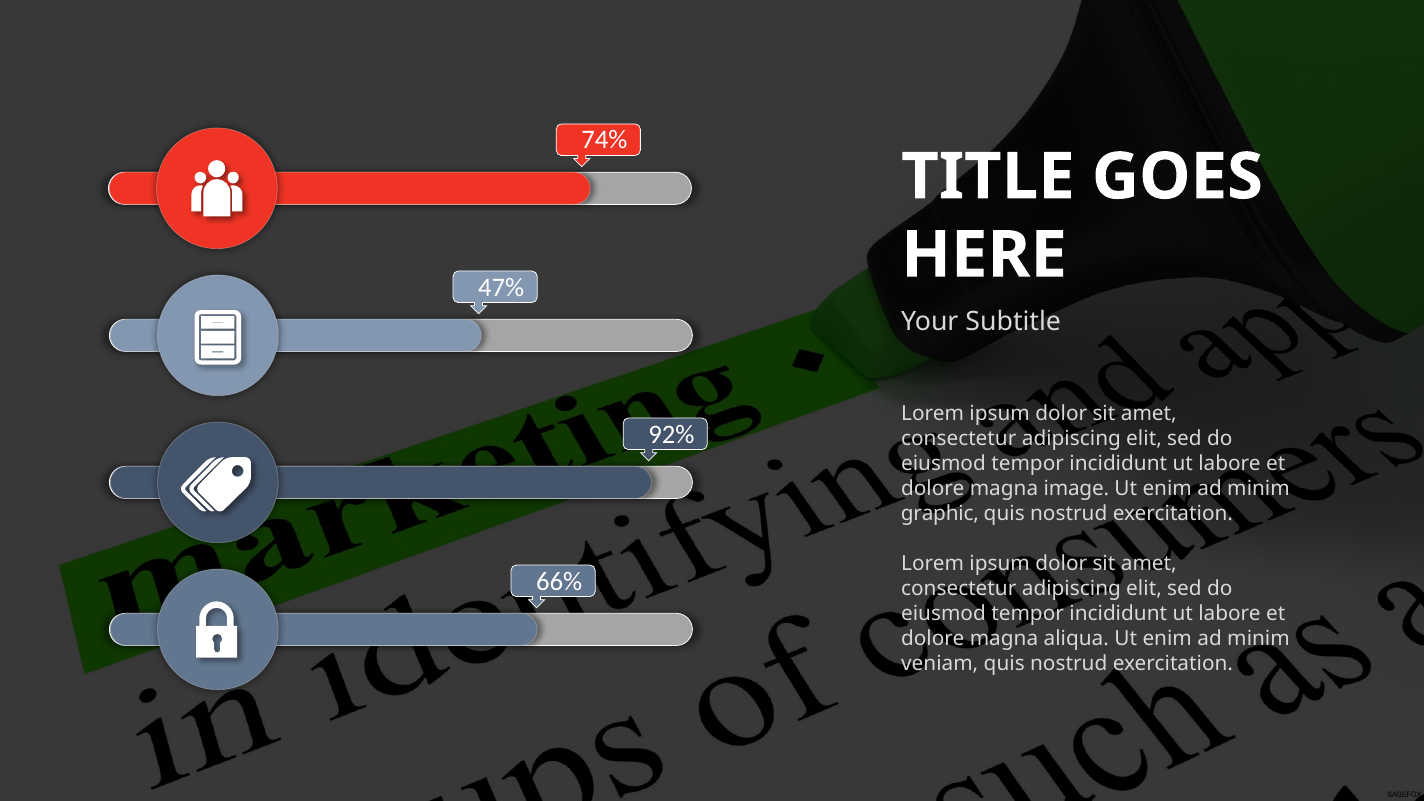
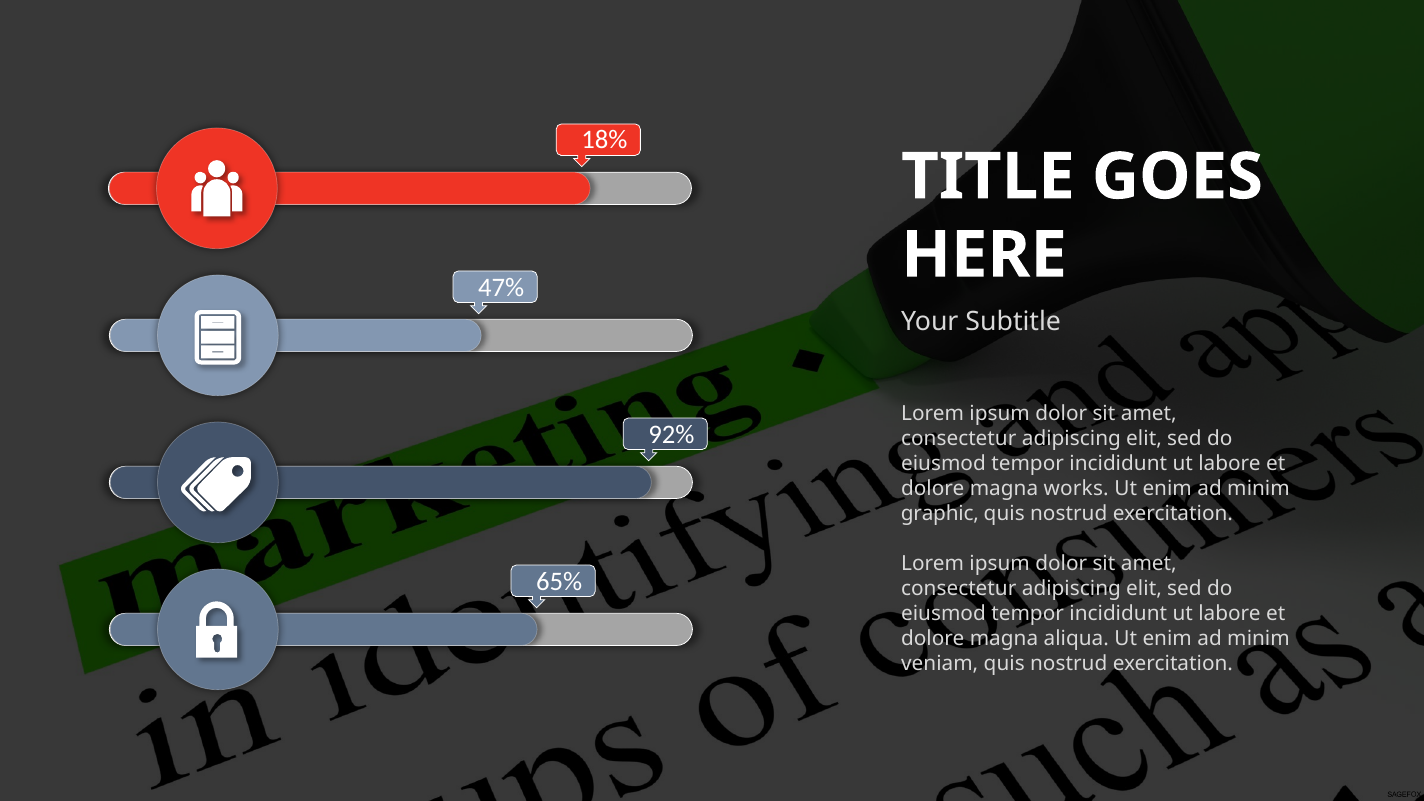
74%: 74% -> 18% (604, 140)
image: image -> works (1076, 489)
66%: 66% -> 65% (559, 581)
